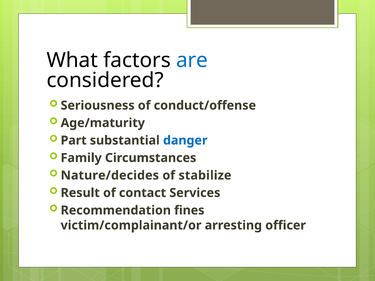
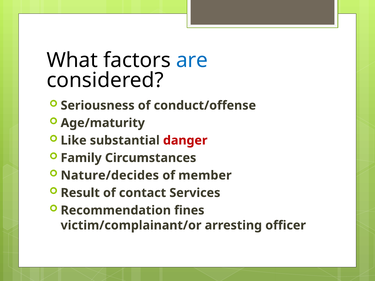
Part: Part -> Like (74, 141)
danger colour: blue -> red (185, 141)
stabilize: stabilize -> member (205, 176)
